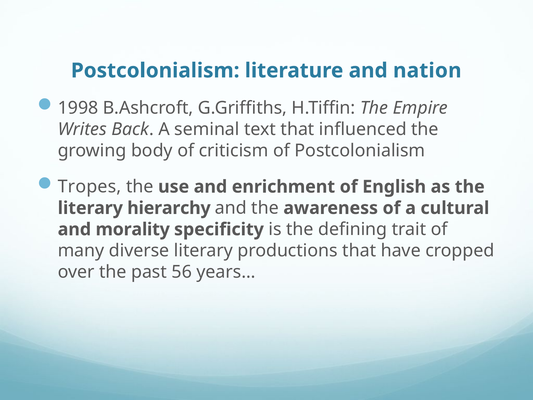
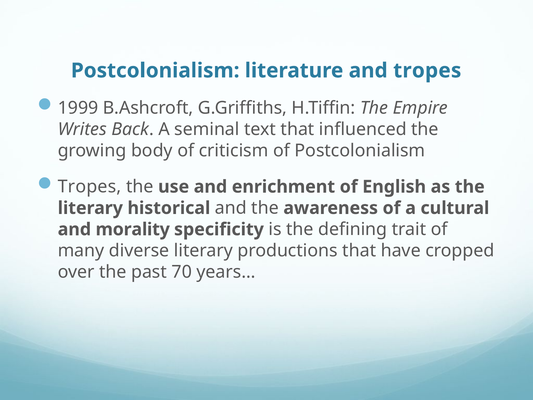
and nation: nation -> tropes (427, 71)
1998: 1998 -> 1999 (78, 108)
hierarchy: hierarchy -> historical (169, 208)
56: 56 -> 70 (182, 272)
